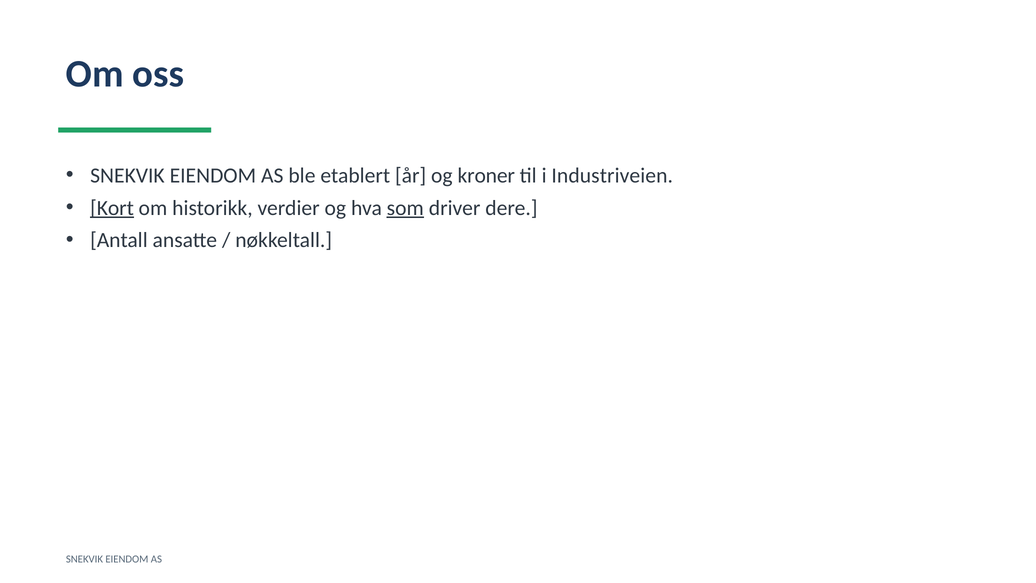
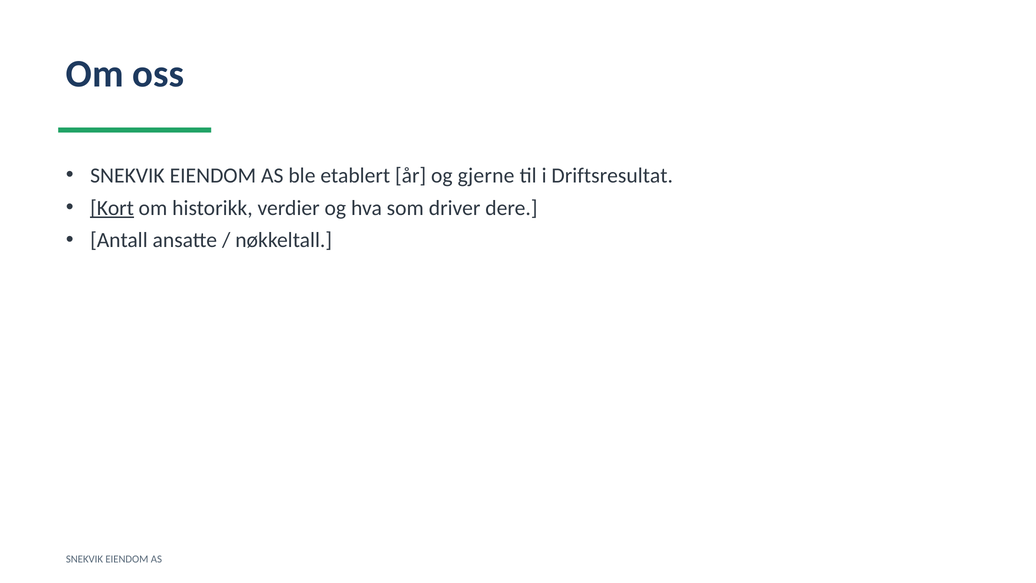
kroner: kroner -> gjerne (486, 175)
Industriveien: Industriveien -> Driftsresultat (612, 175)
som underline: present -> none (405, 208)
